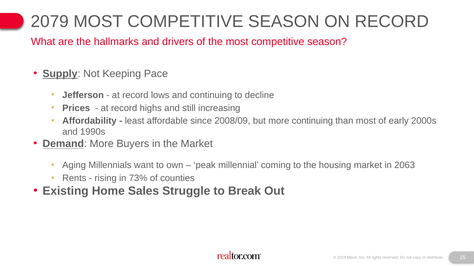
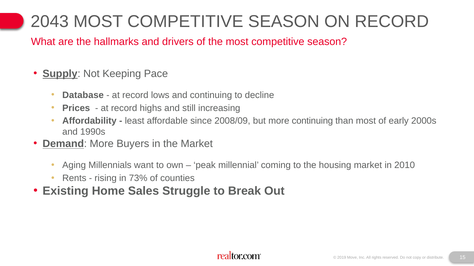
2079: 2079 -> 2043 (50, 22)
Jefferson: Jefferson -> Database (83, 95)
2063: 2063 -> 2010 (405, 166)
